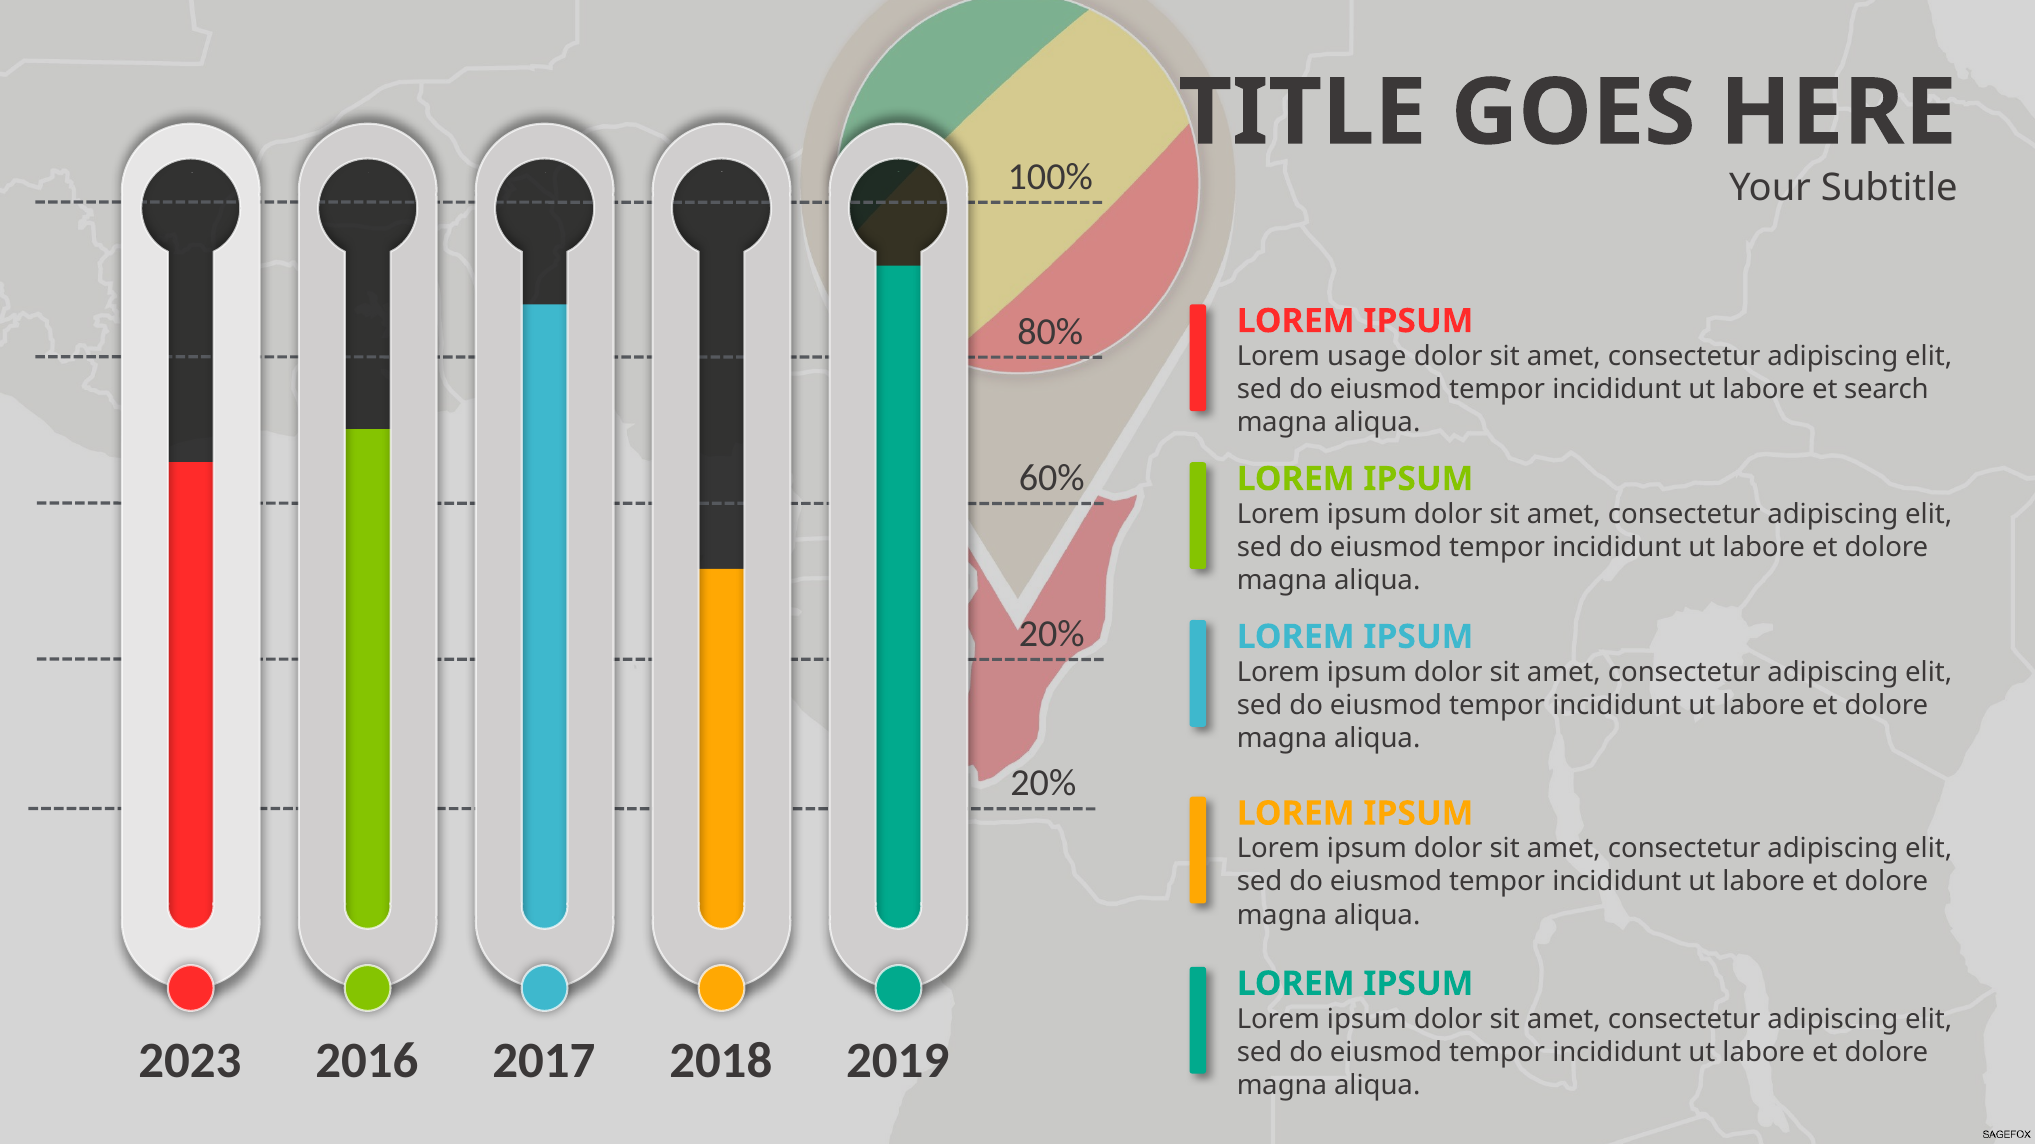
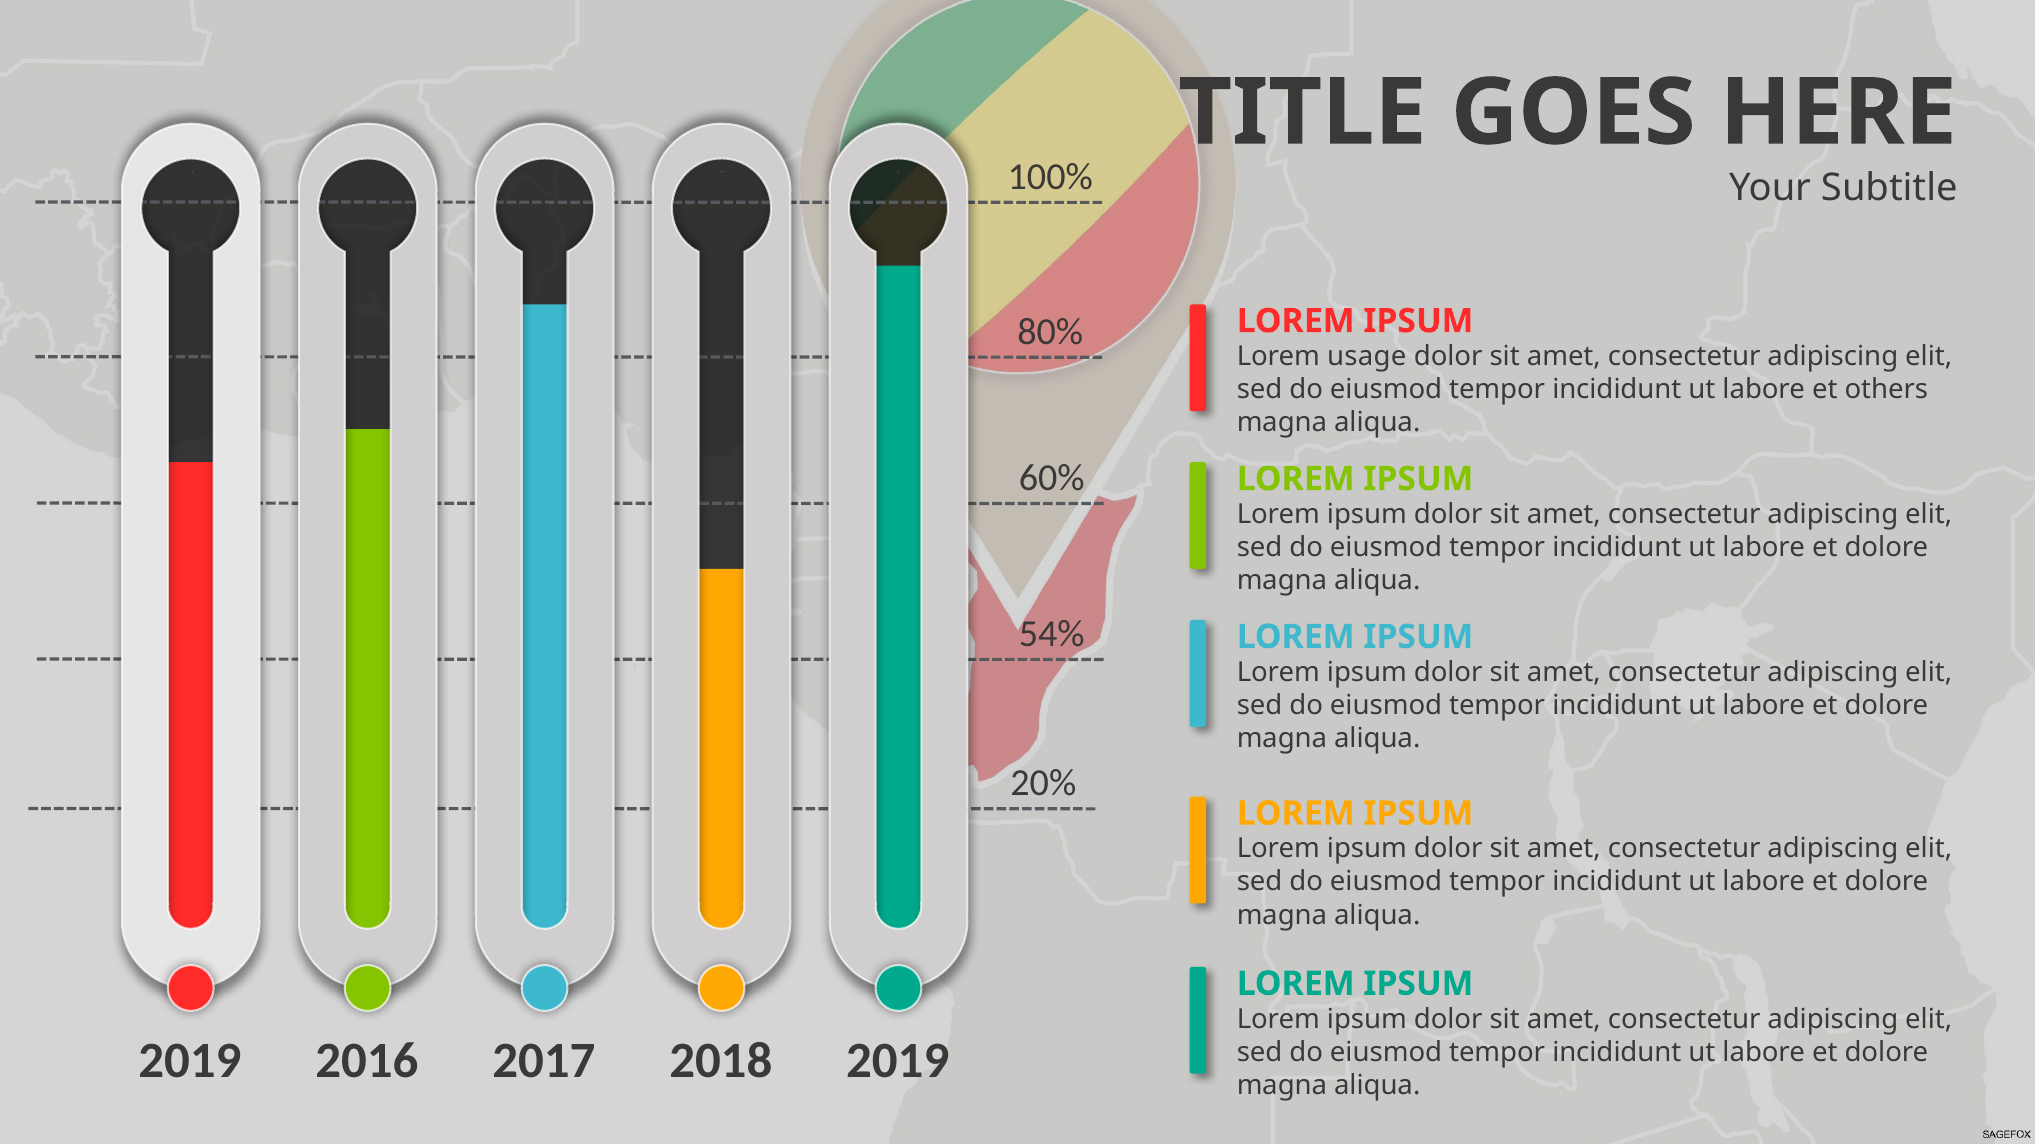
search: search -> others (1886, 390)
20%: 20% -> 54% (1052, 634)
2023: 2023 -> 2019 (190, 1062)
